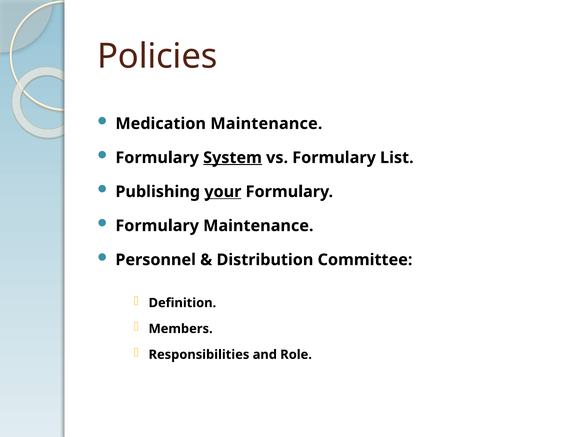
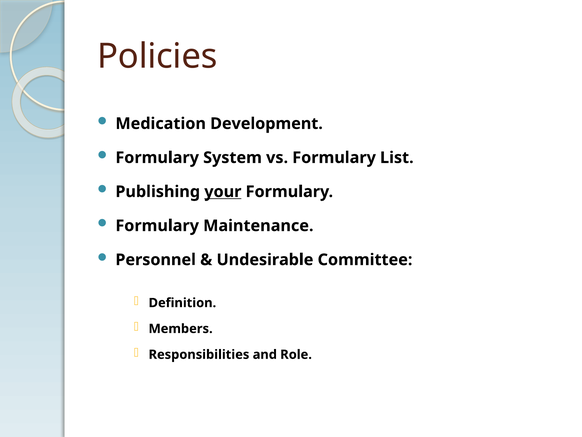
Medication Maintenance: Maintenance -> Development (266, 123)
System underline: present -> none (233, 157)
Distribution: Distribution -> Undesirable (265, 259)
